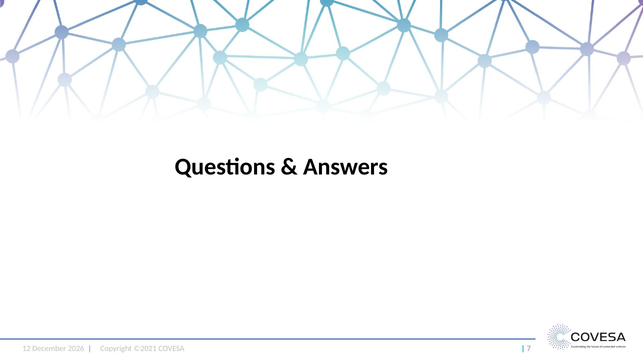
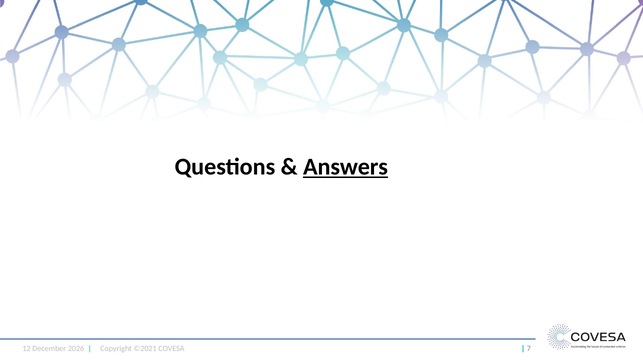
Answers underline: none -> present (345, 167)
